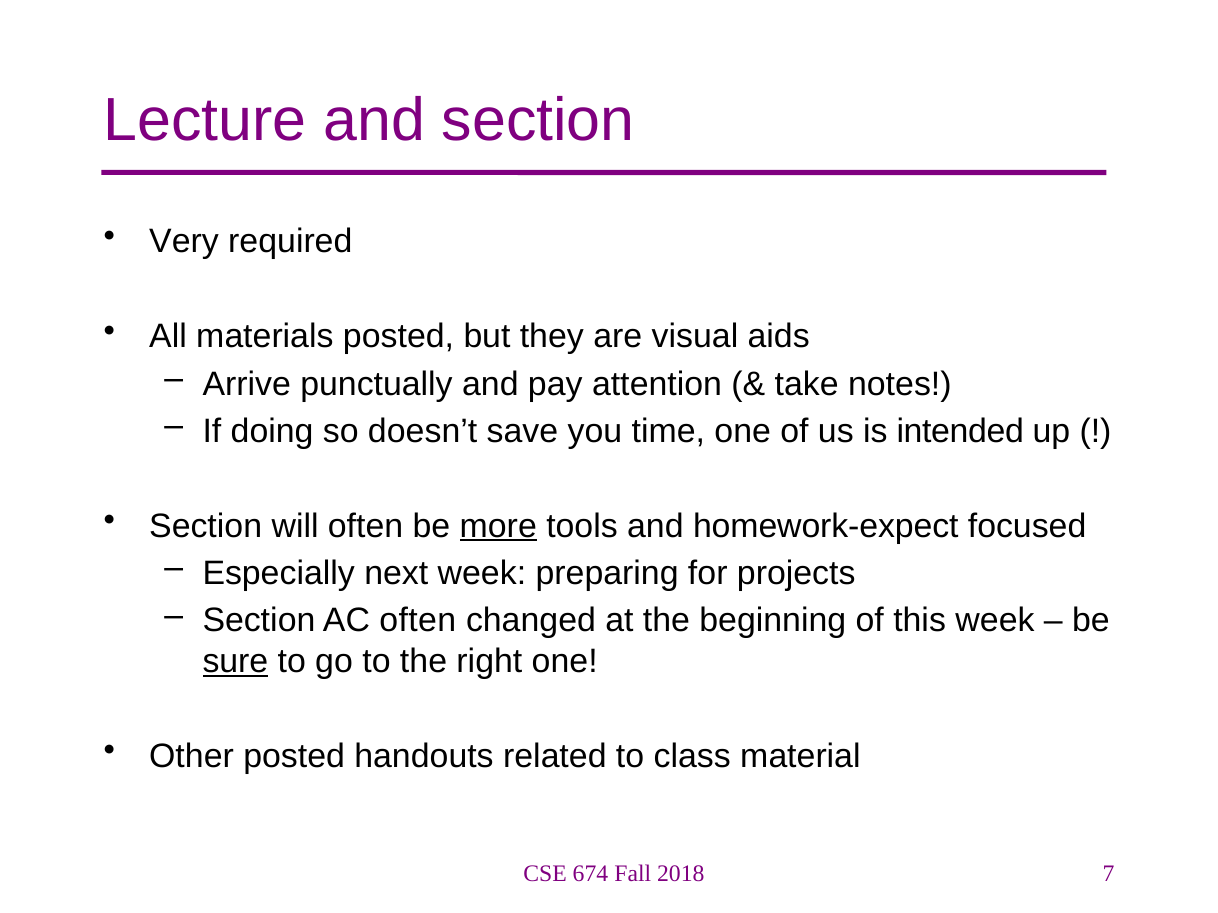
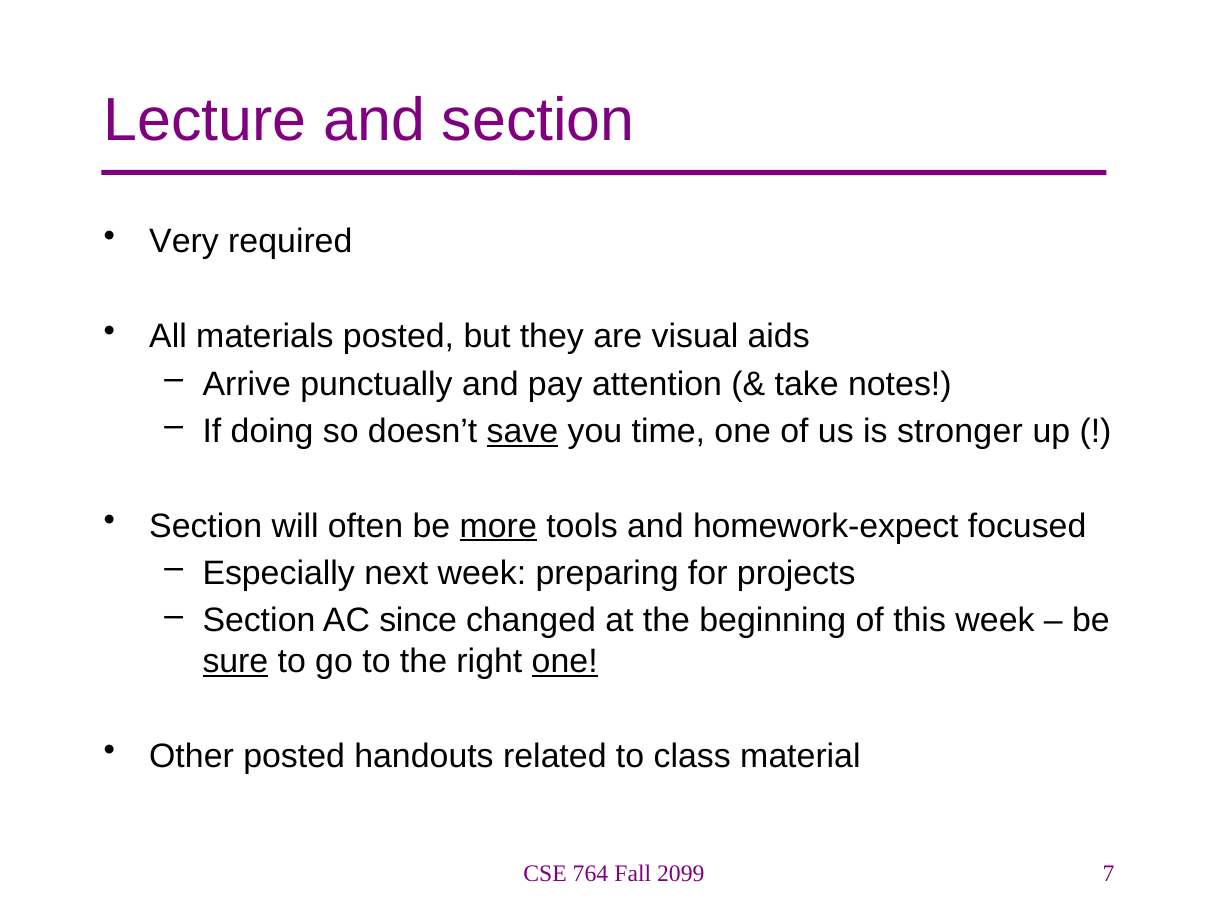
save underline: none -> present (522, 431)
intended: intended -> stronger (960, 431)
AC often: often -> since (418, 621)
one underline: none -> present (565, 662)
674: 674 -> 764 (590, 875)
2018: 2018 -> 2099 (681, 875)
